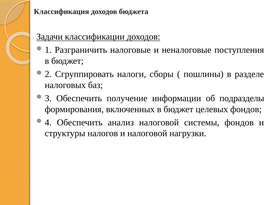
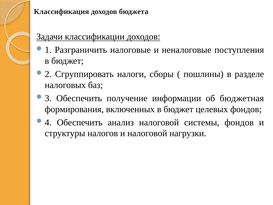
подразделы: подразделы -> бюджетная (242, 98)
